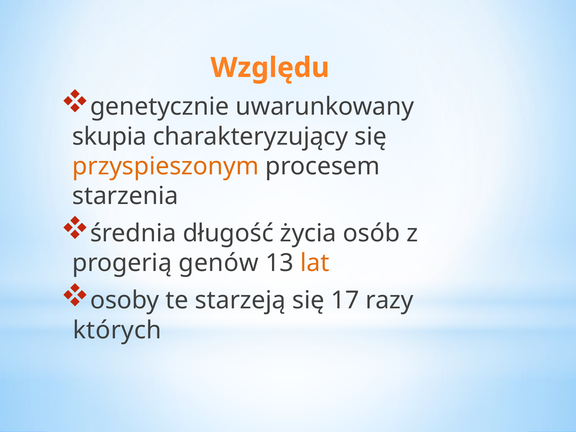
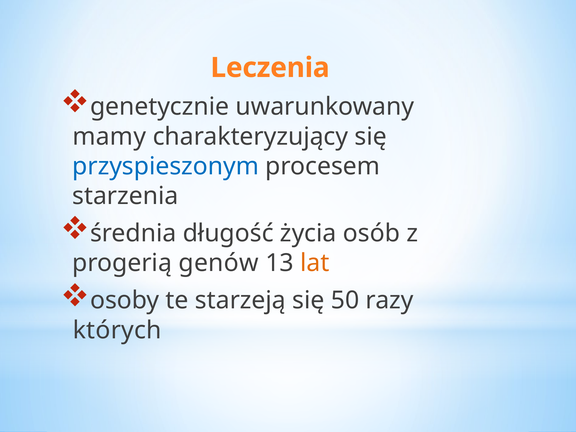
Względu: Względu -> Leczenia (270, 68)
skupia: skupia -> mamy (109, 136)
przyspieszonym colour: orange -> blue (166, 166)
17: 17 -> 50 (345, 300)
